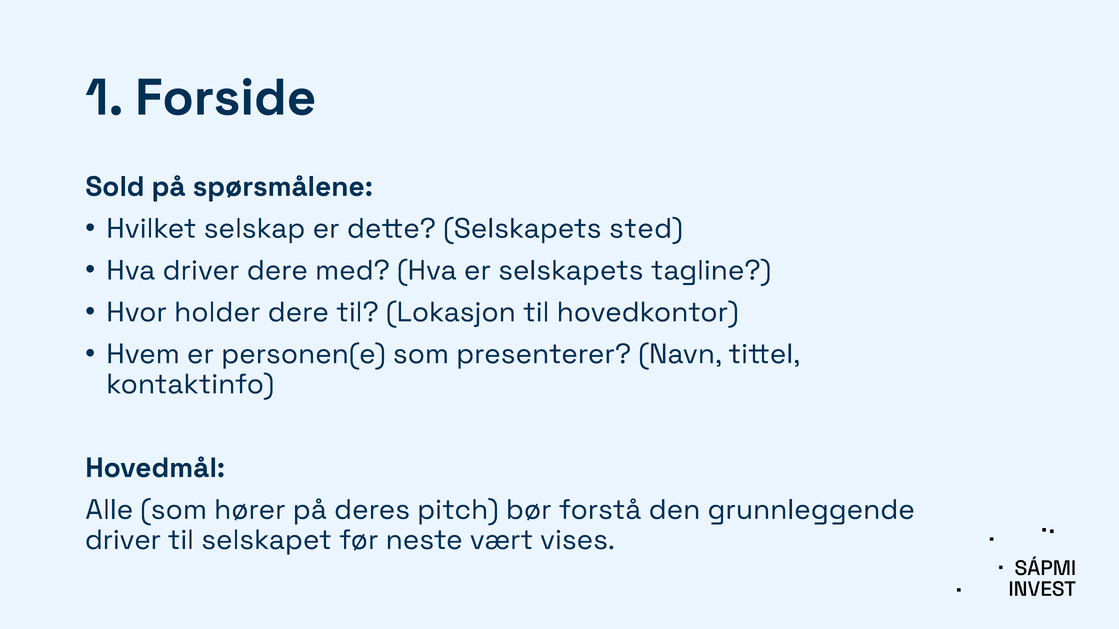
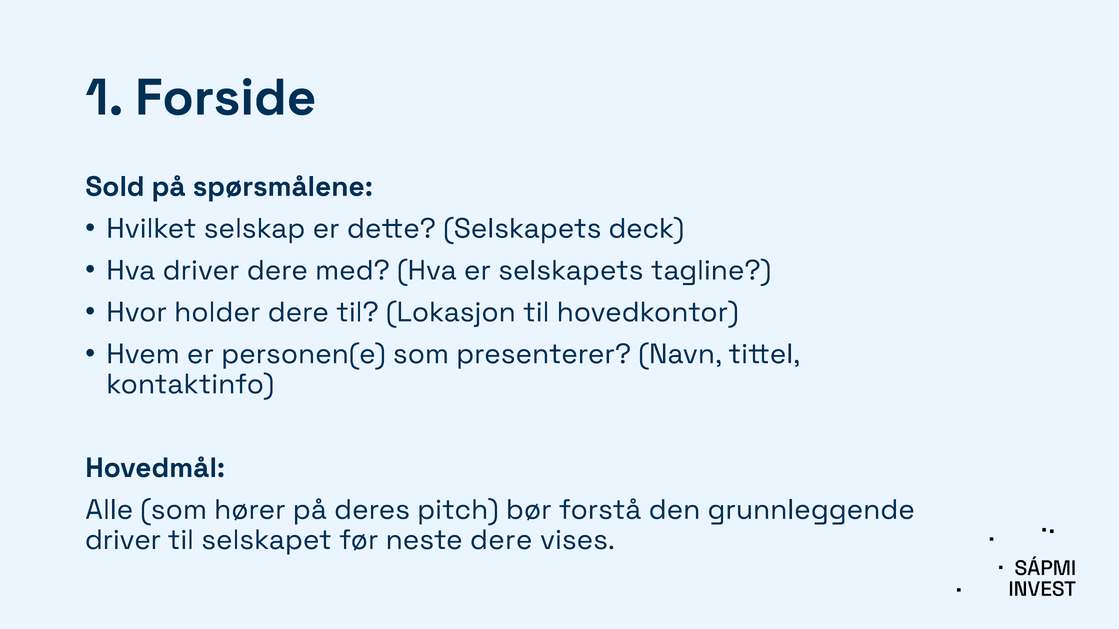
sted: sted -> deck (646, 229)
neste vært: vært -> dere (501, 540)
